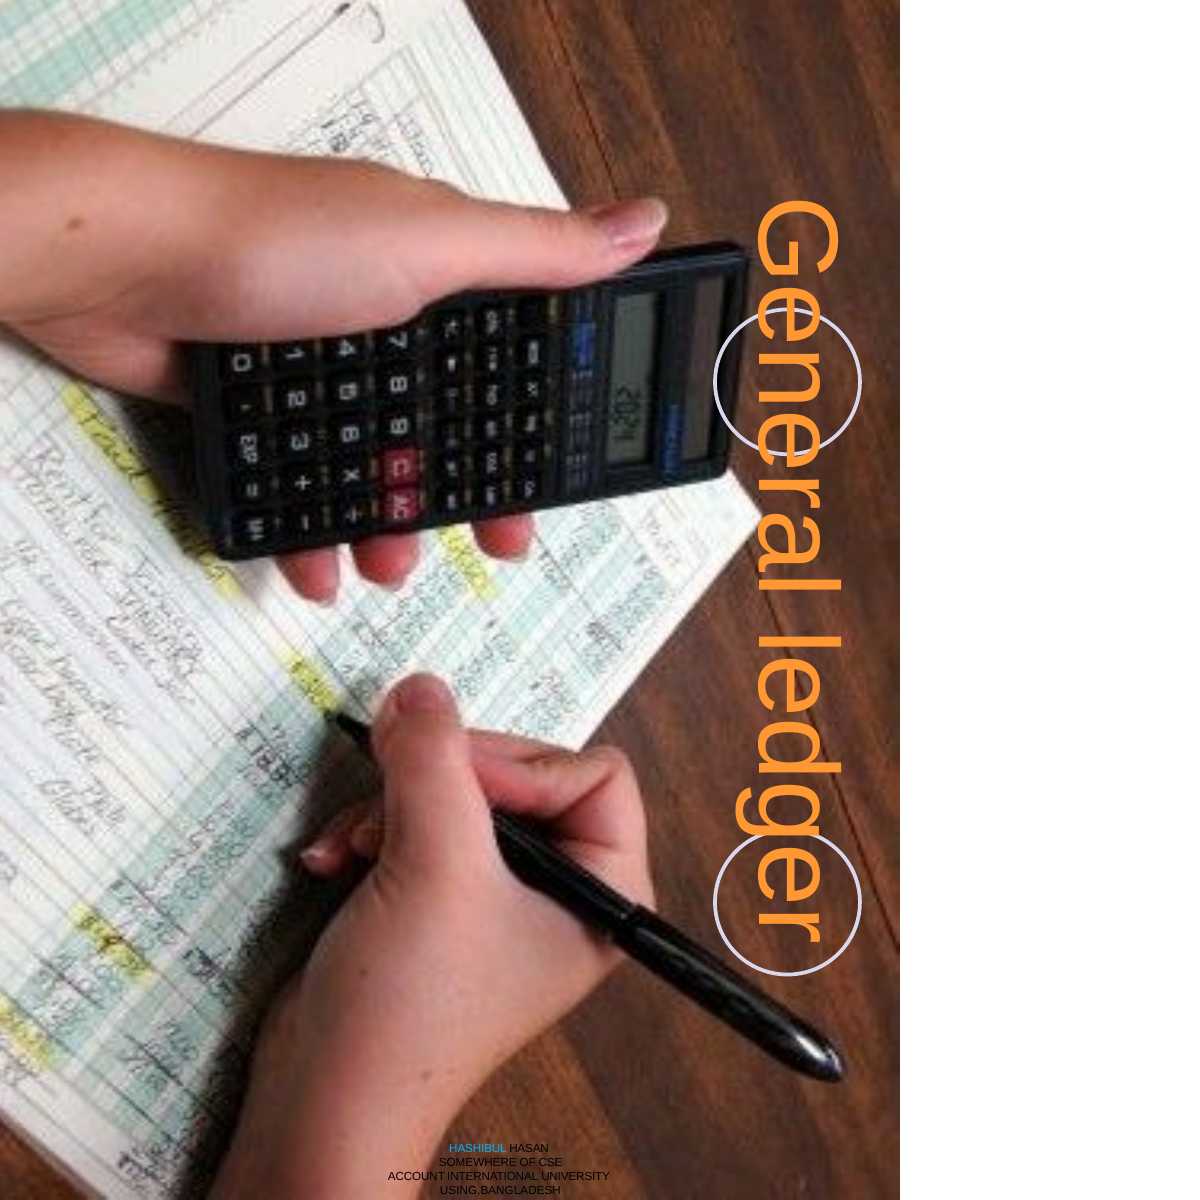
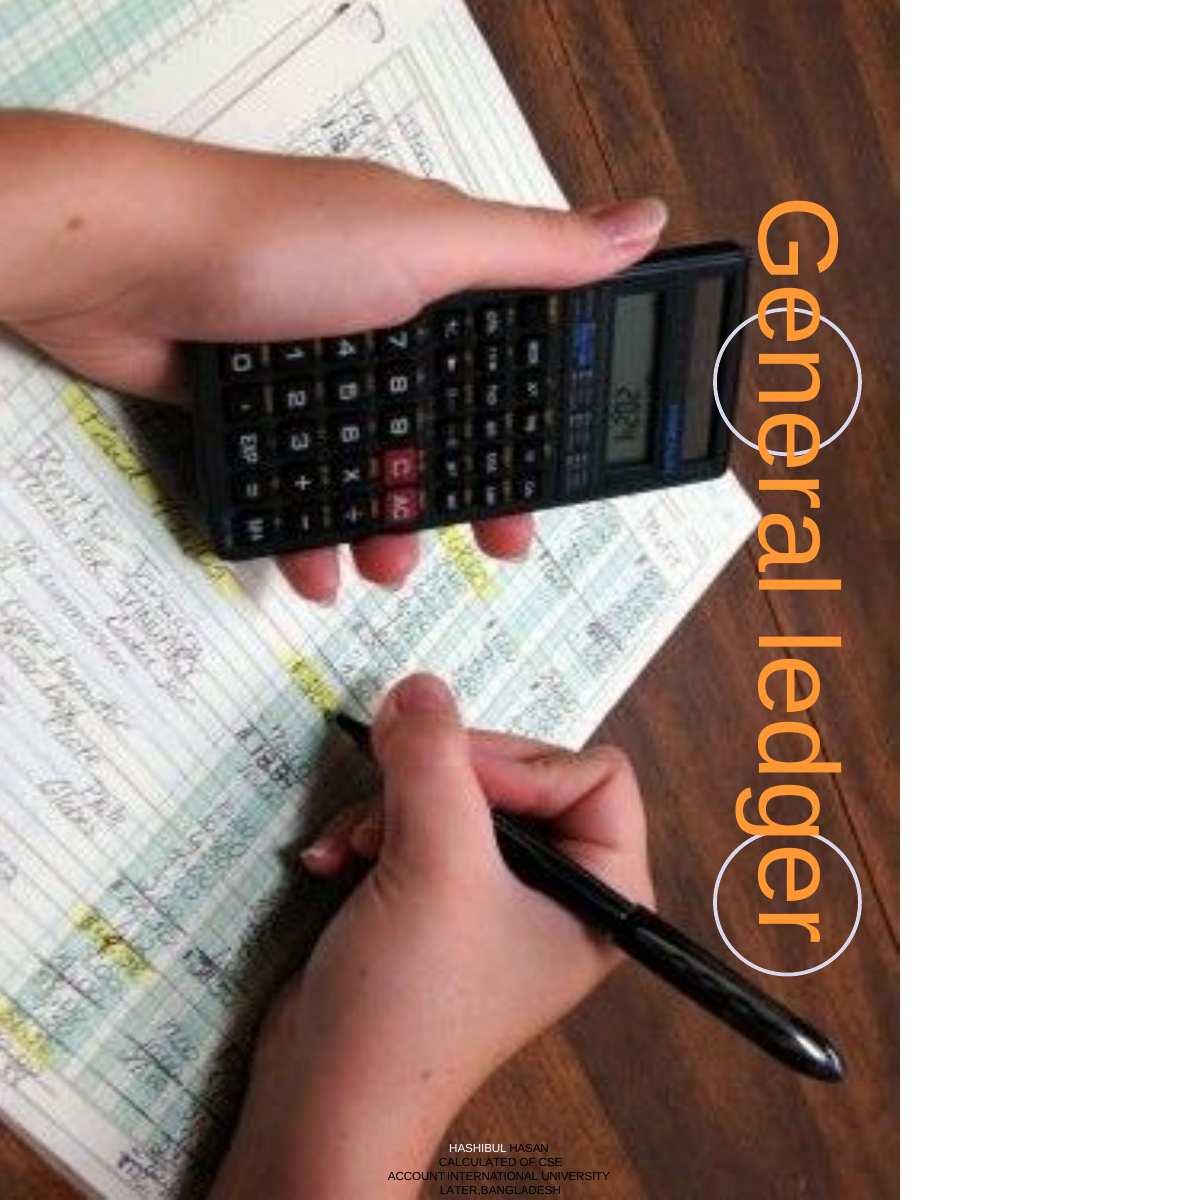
HASHIBUL colour: light blue -> white (478, 1148)
SOMEWHERE: SOMEWHERE -> CALCULATED (478, 1162)
USING,BANGLADESH: USING,BANGLADESH -> LATER,BANGLADESH (500, 1190)
